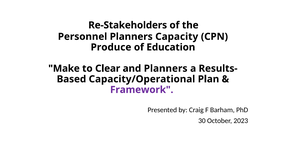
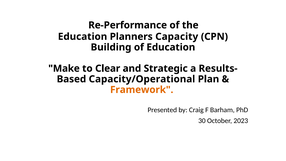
Re-Stakeholders: Re-Stakeholders -> Re-Performance (128, 25)
Personnel: Personnel -> Education (83, 37)
Produce: Produce -> Building (111, 47)
and Planners: Planners -> Strategic (166, 68)
Framework colour: purple -> orange (142, 90)
